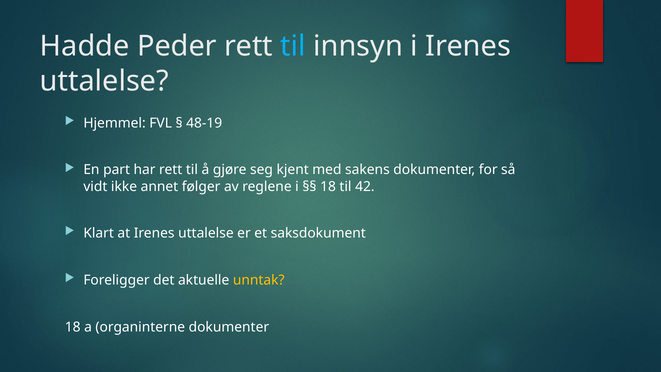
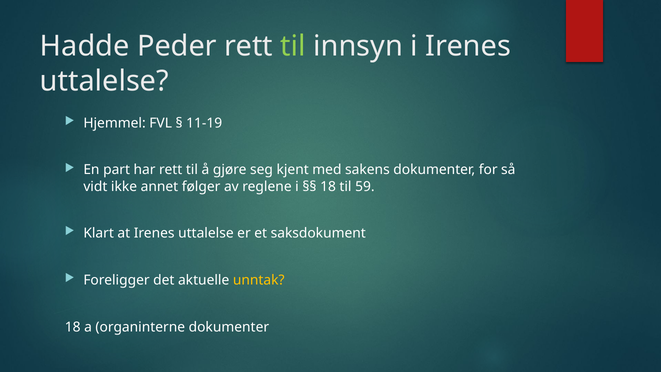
til colour: light blue -> light green (293, 46)
48-19: 48-19 -> 11-19 (204, 123)
42: 42 -> 59 (365, 186)
